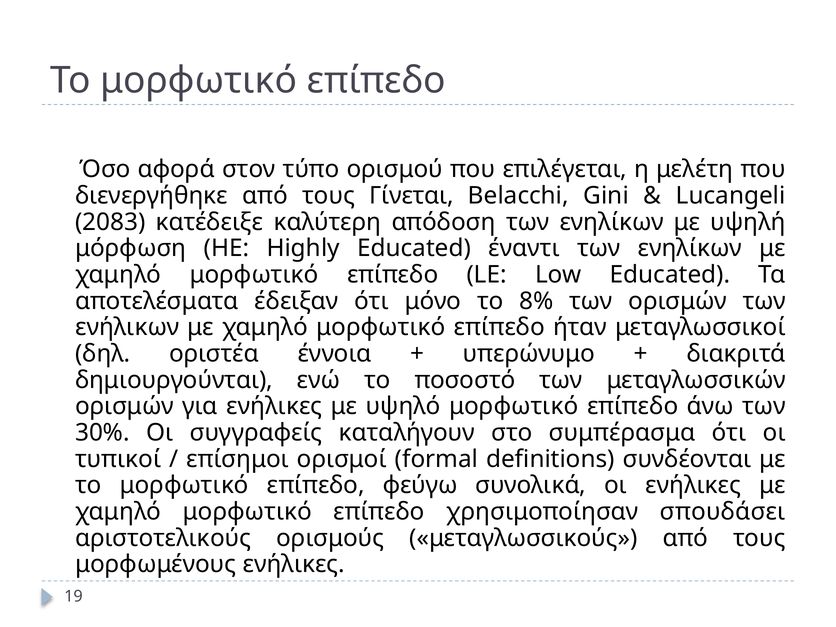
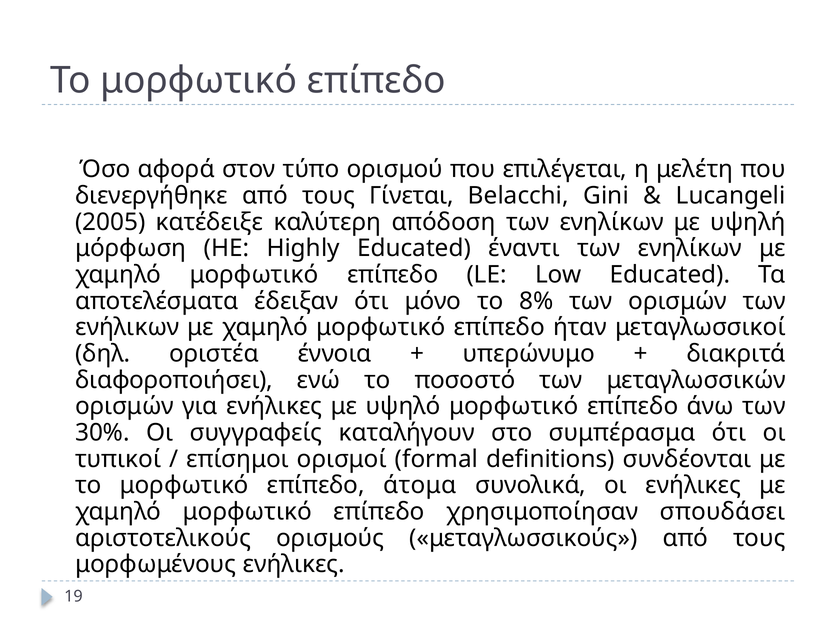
2083: 2083 -> 2005 (110, 222)
δημιουργούνται: δημιουργούνται -> διαφοροποιήσει (174, 380)
φεύγω: φεύγω -> άτομα (420, 485)
